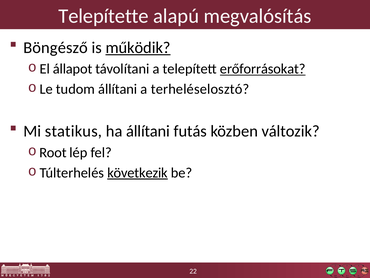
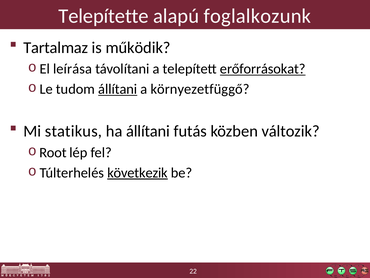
megvalósítás: megvalósítás -> foglalkozunk (257, 16)
Böngésző: Böngésző -> Tartalmaz (56, 48)
működik underline: present -> none (138, 48)
állapot: állapot -> leírása (72, 69)
állítani underline: none -> present (118, 89)
terheléselosztó: terheléselosztó -> környezetfüggő (200, 89)
